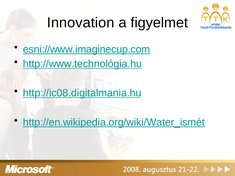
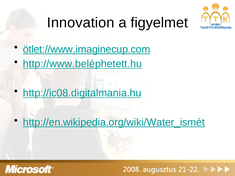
esni://www.imaginecup.com: esni://www.imaginecup.com -> ötlet://www.imaginecup.com (87, 49)
http://www.technológia.hu: http://www.technológia.hu -> http://www.beléphetett.hu (82, 64)
